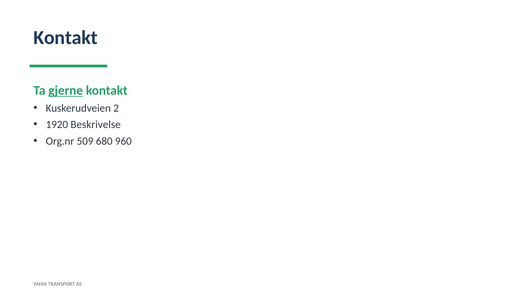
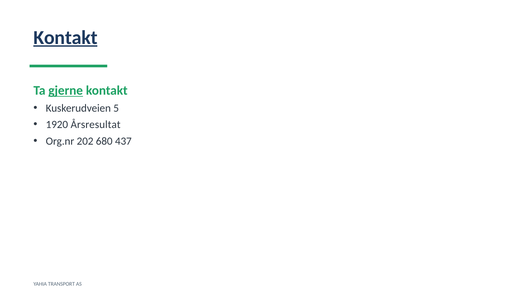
Kontakt underline: none -> present (66, 38)
2: 2 -> 5 (116, 108)
Beskrivelse: Beskrivelse -> Årsresultat (96, 125)
509: 509 -> 202 (85, 141)
960: 960 -> 437 (123, 141)
